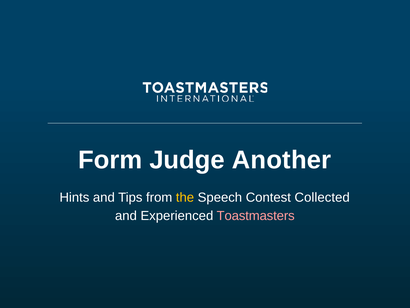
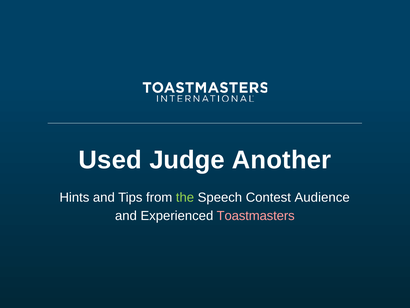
Form: Form -> Used (110, 160)
the colour: yellow -> light green (185, 197)
Collected: Collected -> Audience (322, 197)
